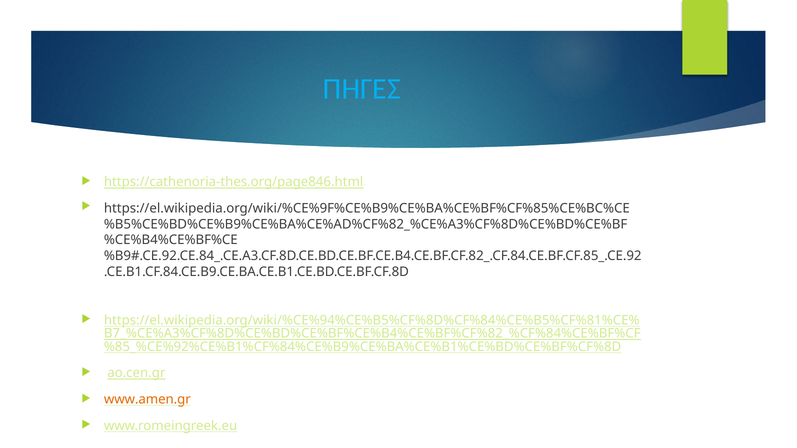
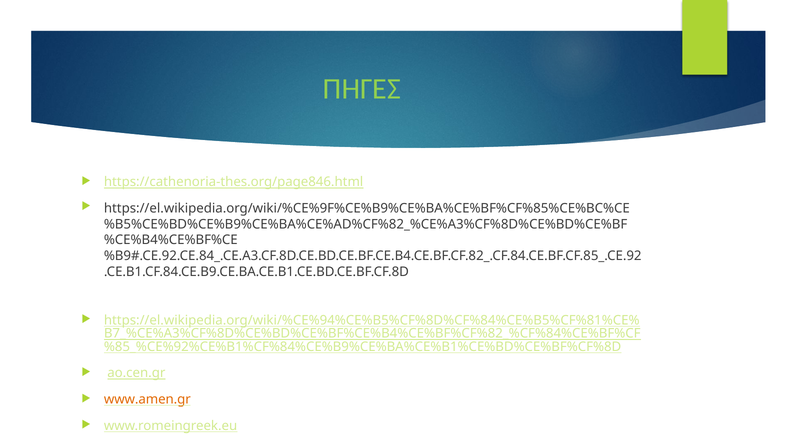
ΠΗΓΕΣ colour: light blue -> light green (362, 89)
